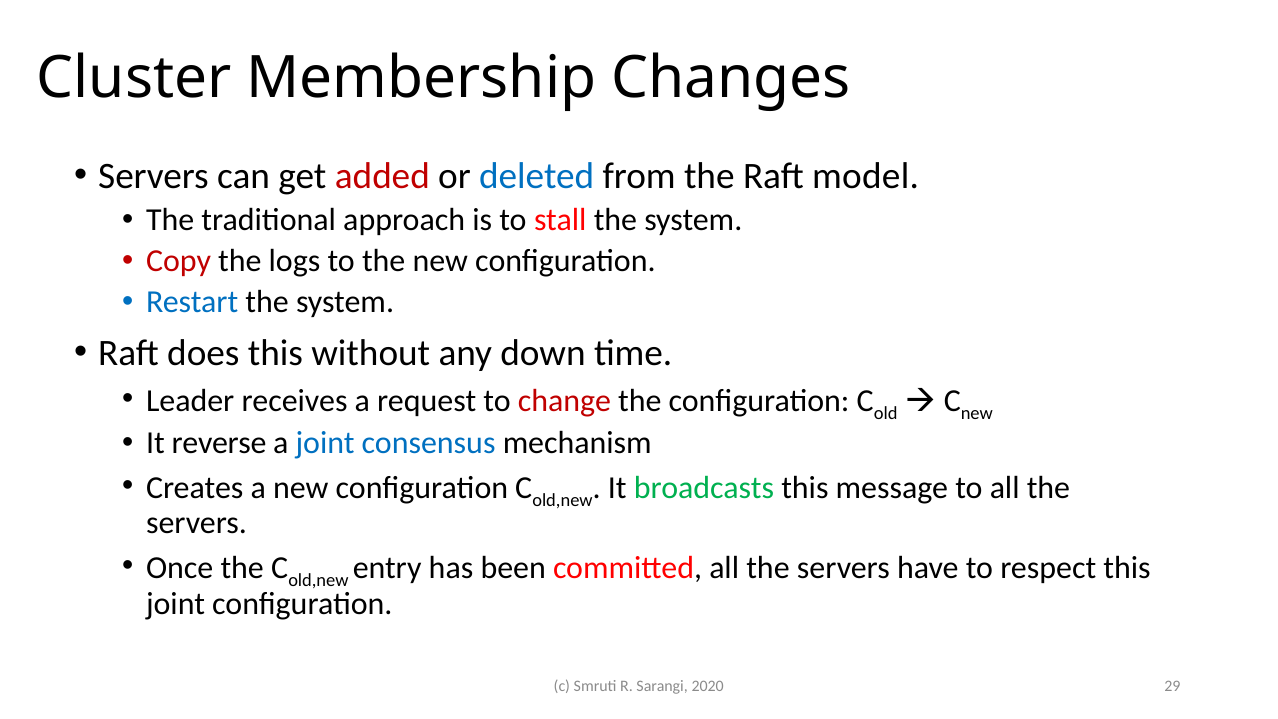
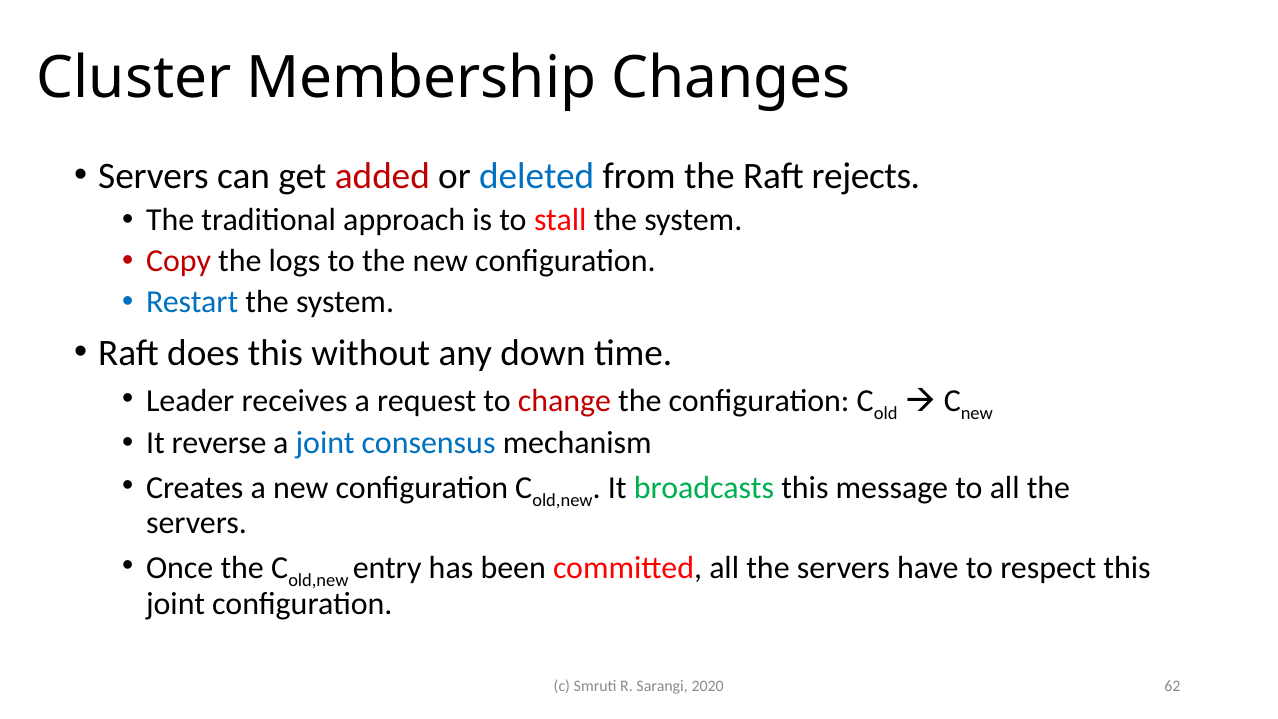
model: model -> rejects (866, 176)
29: 29 -> 62 (1172, 686)
